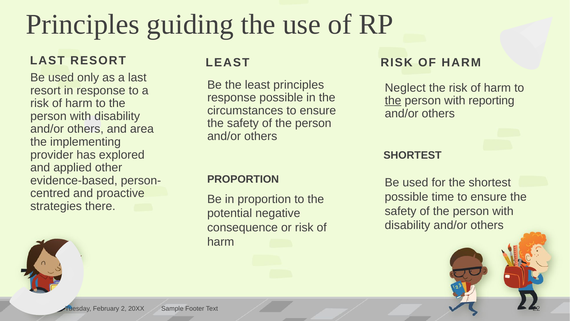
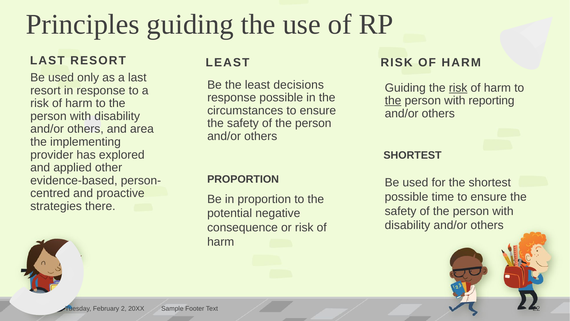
least principles: principles -> decisions (299, 85)
Neglect: Neglect -> Guiding (405, 88)
risk underline: none -> present (458, 88)
